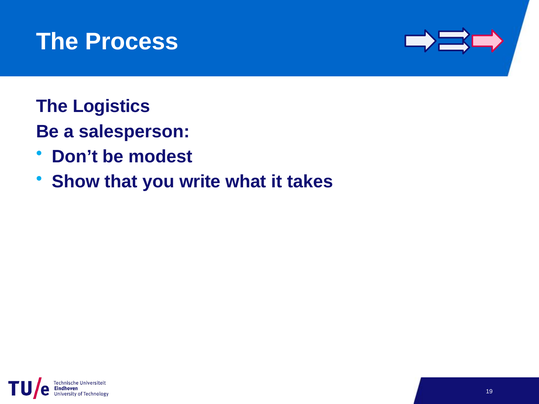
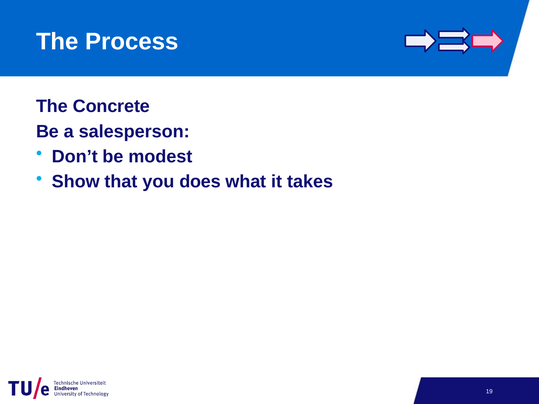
Logistics: Logistics -> Concrete (111, 106)
write: write -> does (200, 182)
